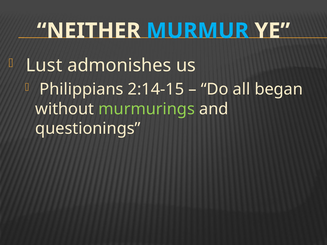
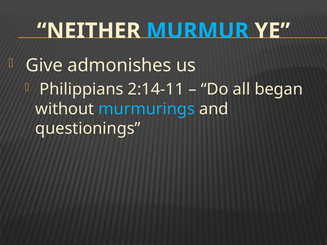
Lust: Lust -> Give (44, 66)
2:14-15: 2:14-15 -> 2:14-11 (156, 89)
murmurings colour: light green -> light blue (147, 109)
